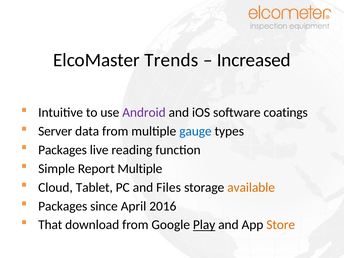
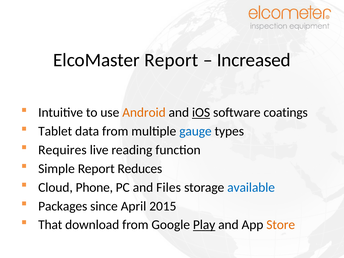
ElcoMaster Trends: Trends -> Report (171, 60)
Android colour: purple -> orange (144, 113)
iOS underline: none -> present (201, 113)
Server: Server -> Tablet (55, 131)
Packages: Packages -> Requires (62, 150)
Report Multiple: Multiple -> Reduces (140, 169)
Tablet: Tablet -> Phone (94, 187)
available colour: orange -> blue (251, 187)
2016: 2016 -> 2015 (163, 206)
